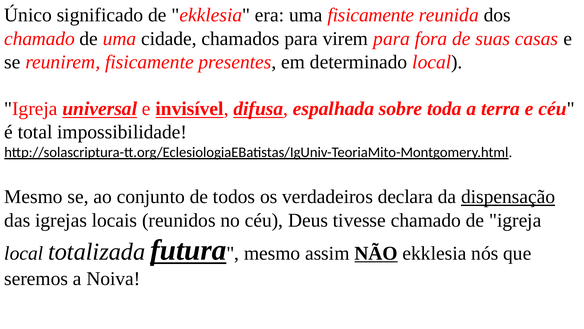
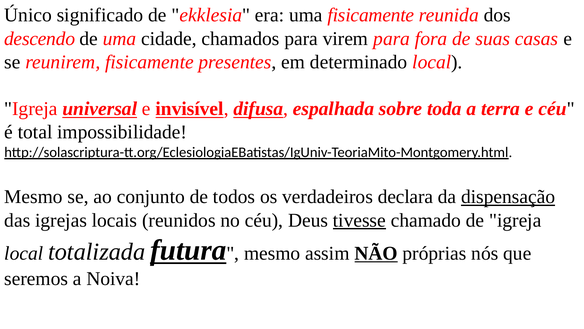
chamado: chamado -> descendo (40, 39)
tivesse underline: none -> present (359, 220)
NÃO ekklesia: ekklesia -> próprias (434, 253)
